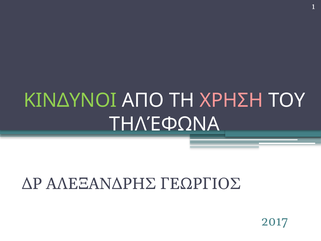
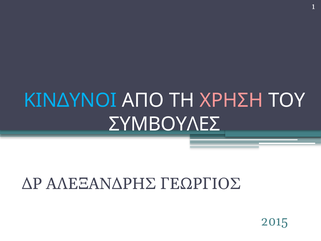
ΚΙΝΔΥΝΟΙ colour: light green -> light blue (70, 100)
ΤΗΛΈΦΩΝΑ: ΤΗΛΈΦΩΝΑ -> ΣΥΜΒΟΥΛΕΣ (165, 124)
2017: 2017 -> 2015 (275, 221)
